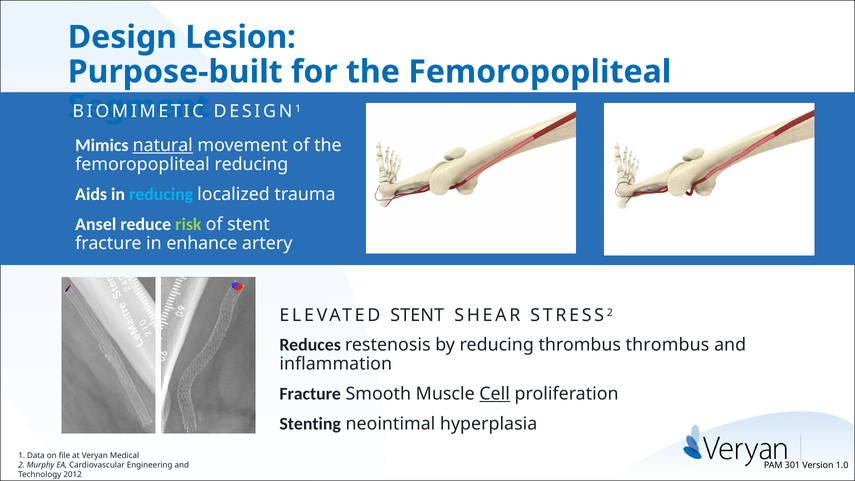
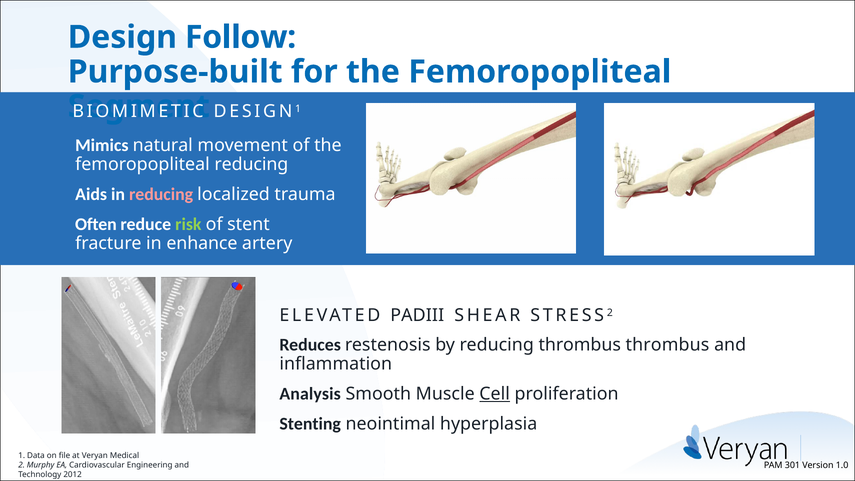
Lesion: Lesion -> Follow (241, 37)
natural underline: present -> none (163, 145)
reducing colour: light blue -> pink (161, 194)
Ansel: Ansel -> Often (96, 224)
ELEVATED STENT: STENT -> PADIII (417, 315)
Fracture: Fracture -> Analysis (310, 394)
